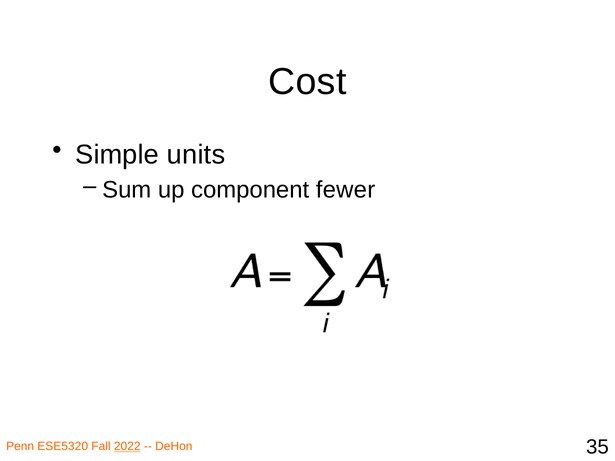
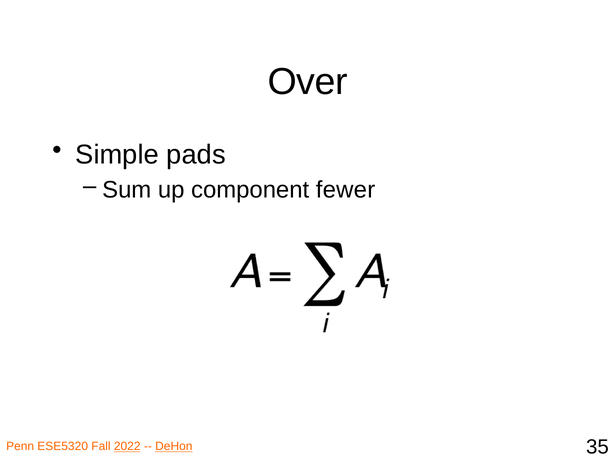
Cost: Cost -> Over (308, 82)
units: units -> pads (196, 155)
DeHon underline: none -> present (174, 447)
